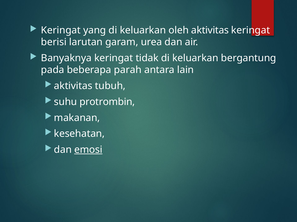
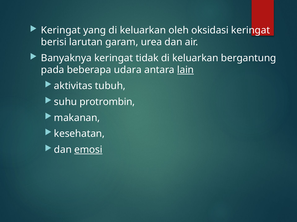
oleh aktivitas: aktivitas -> oksidasi (210, 30)
parah: parah -> udara (128, 70)
lain underline: none -> present (185, 70)
